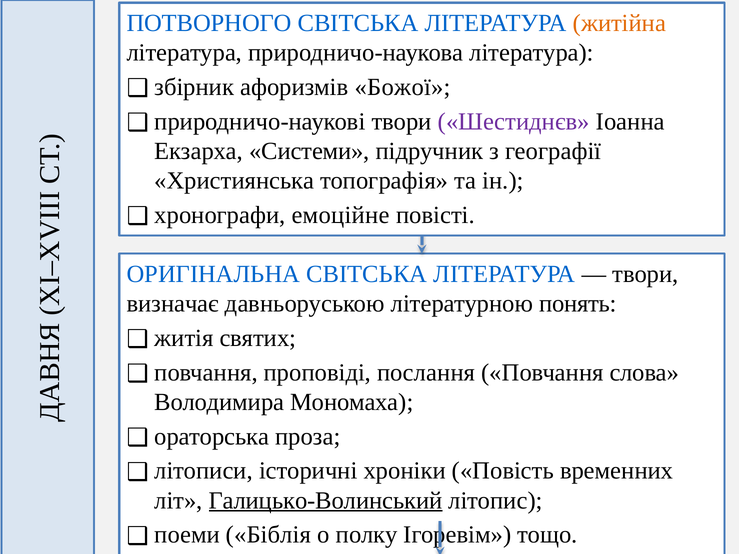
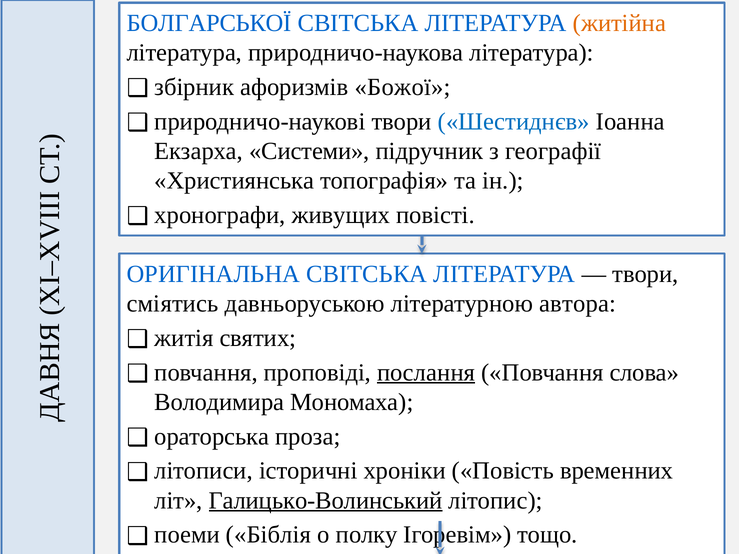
ПОТВОРНОГО: ПОТВОРНОГО -> БОЛГАРСЬКОЇ (209, 23)
Шестиднєв colour: purple -> blue (514, 121)
емоційне: емоційне -> живущих (341, 215)
визначає: визначає -> сміятись (173, 304)
понять: понять -> автора (578, 304)
послання underline: none -> present (426, 373)
